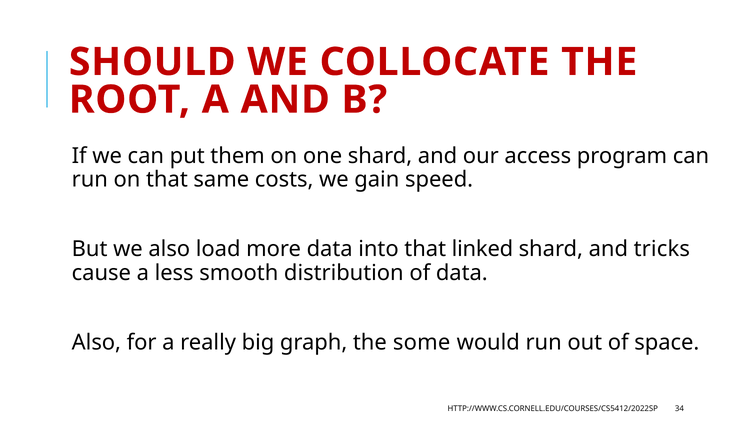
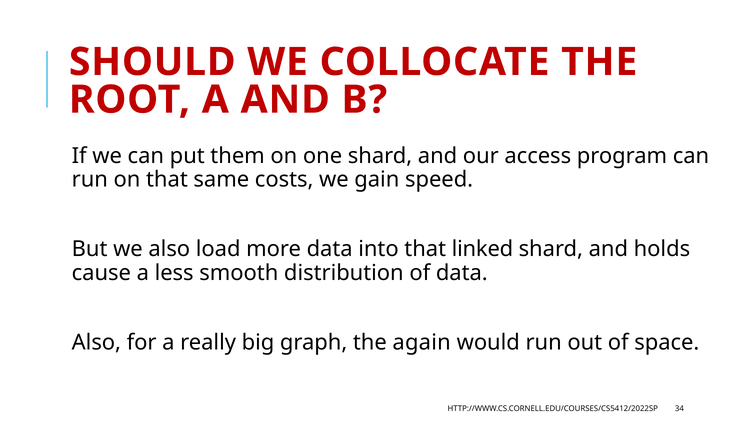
tricks: tricks -> holds (662, 249)
some: some -> again (422, 342)
